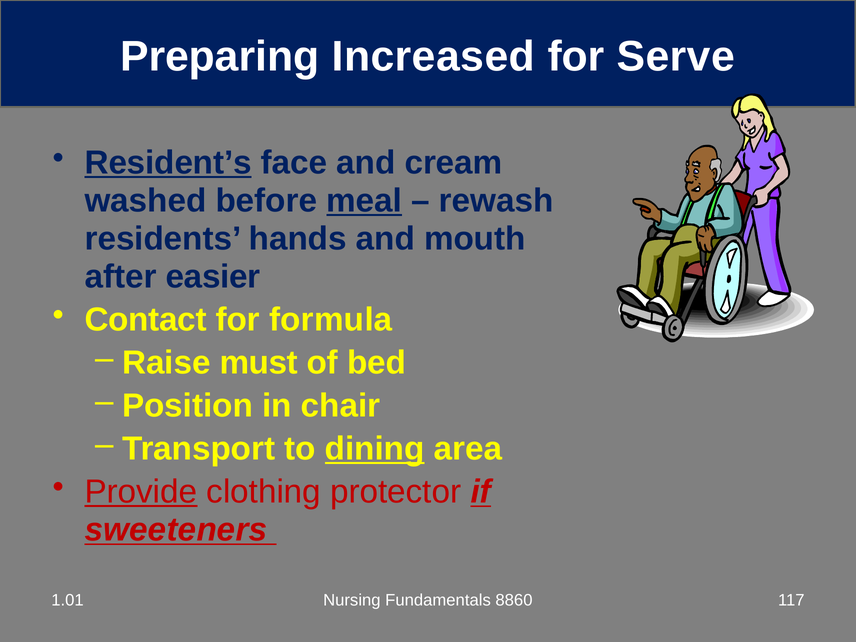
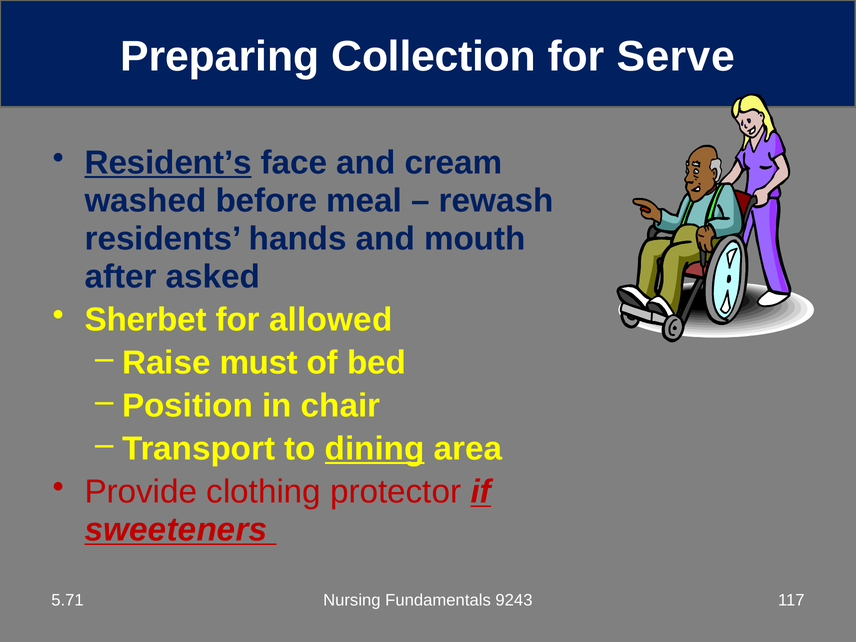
Increased: Increased -> Collection (434, 56)
meal underline: present -> none (364, 201)
easier: easier -> asked (213, 277)
Contact: Contact -> Sherbet (146, 320)
formula: formula -> allowed (331, 320)
Provide underline: present -> none (141, 492)
1.01: 1.01 -> 5.71 (68, 600)
8860: 8860 -> 9243 (514, 600)
